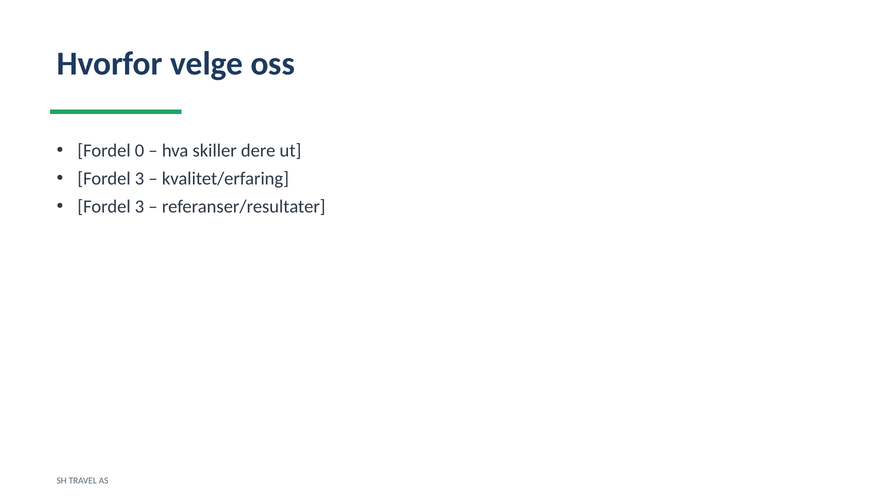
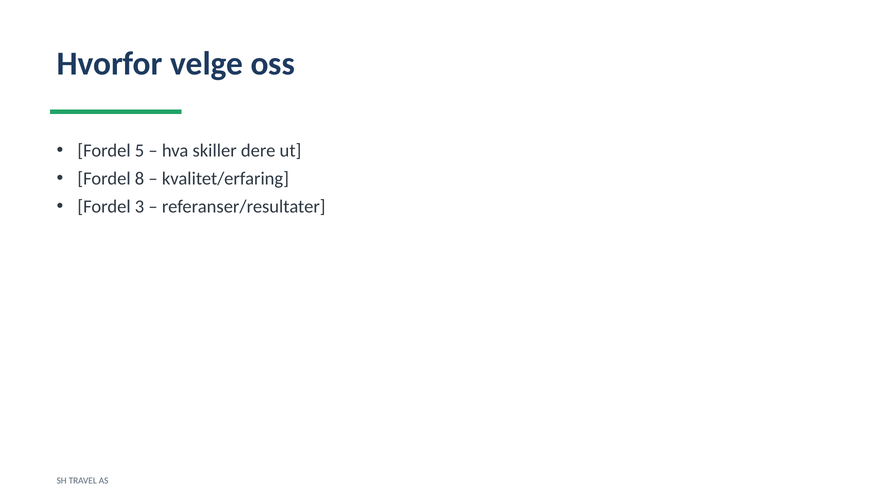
0: 0 -> 5 (140, 151)
3: 3 -> 8 (140, 179)
